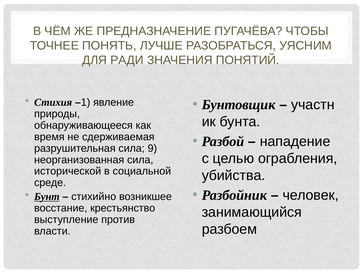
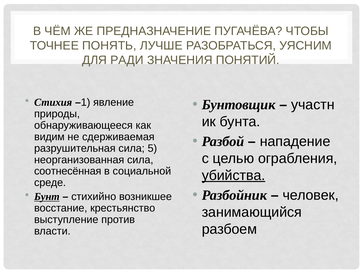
время: время -> видим (49, 136)
9: 9 -> 5 (152, 148)
исторической: исторической -> соотнесённая (68, 171)
убийства underline: none -> present (234, 175)
